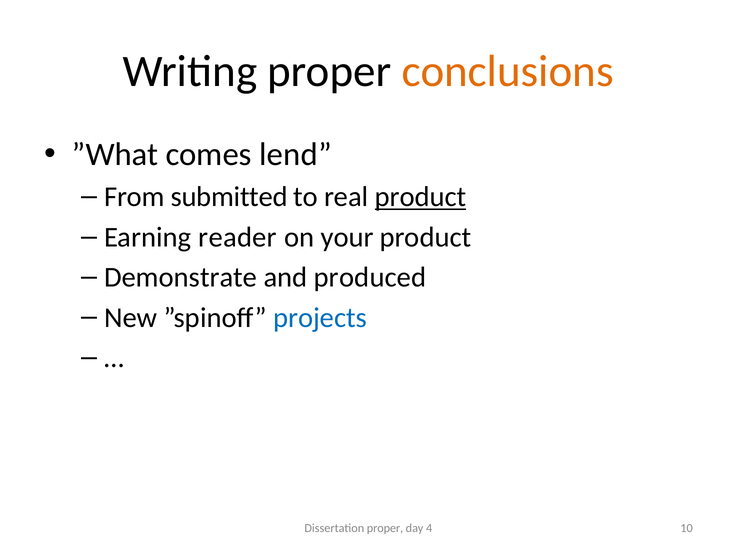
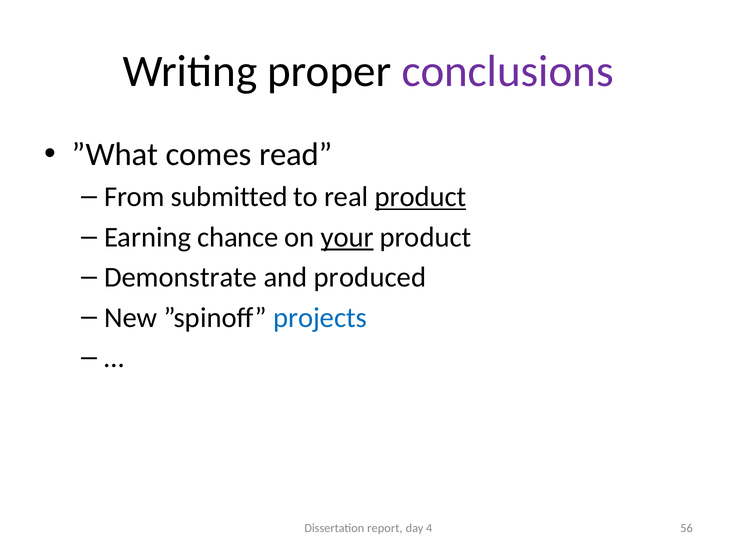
conclusions colour: orange -> purple (508, 71)
lend: lend -> read (296, 155)
reader: reader -> chance (238, 237)
your underline: none -> present (347, 237)
Dissertation proper: proper -> report (385, 528)
10: 10 -> 56 (687, 528)
